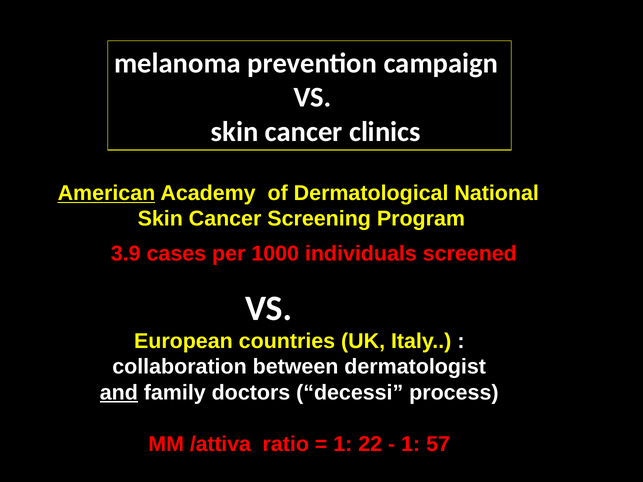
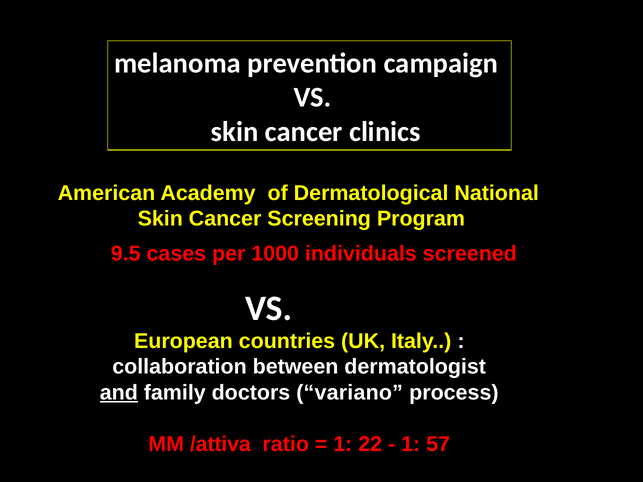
American underline: present -> none (106, 193)
3.9: 3.9 -> 9.5 (126, 254)
decessi: decessi -> variano (350, 393)
